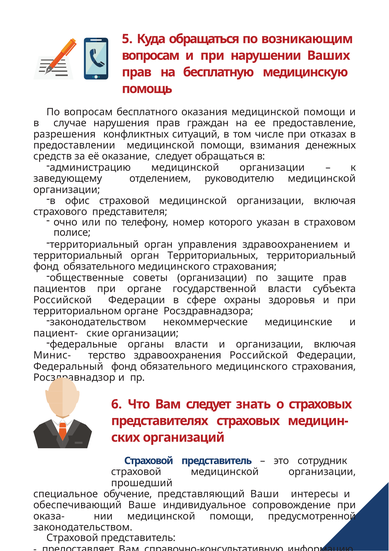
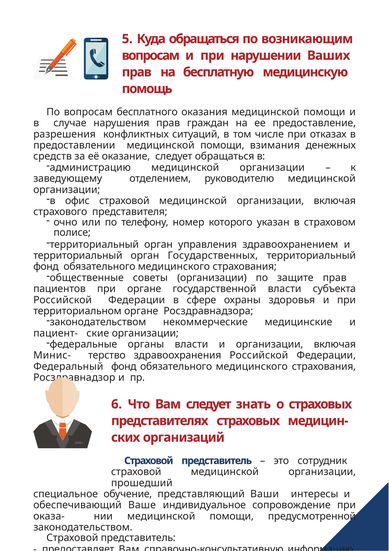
Территориальных: Территориальных -> Государственных (213, 256)
